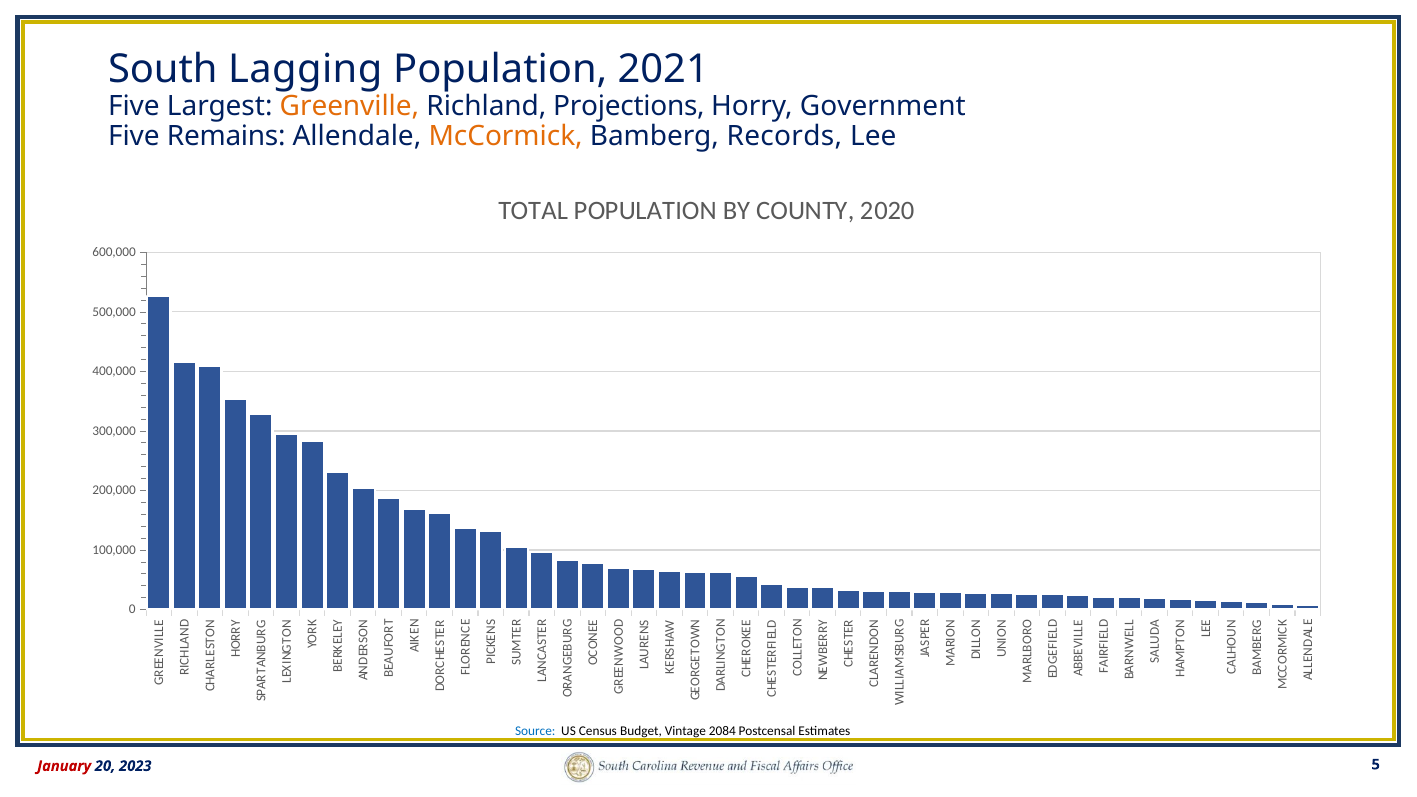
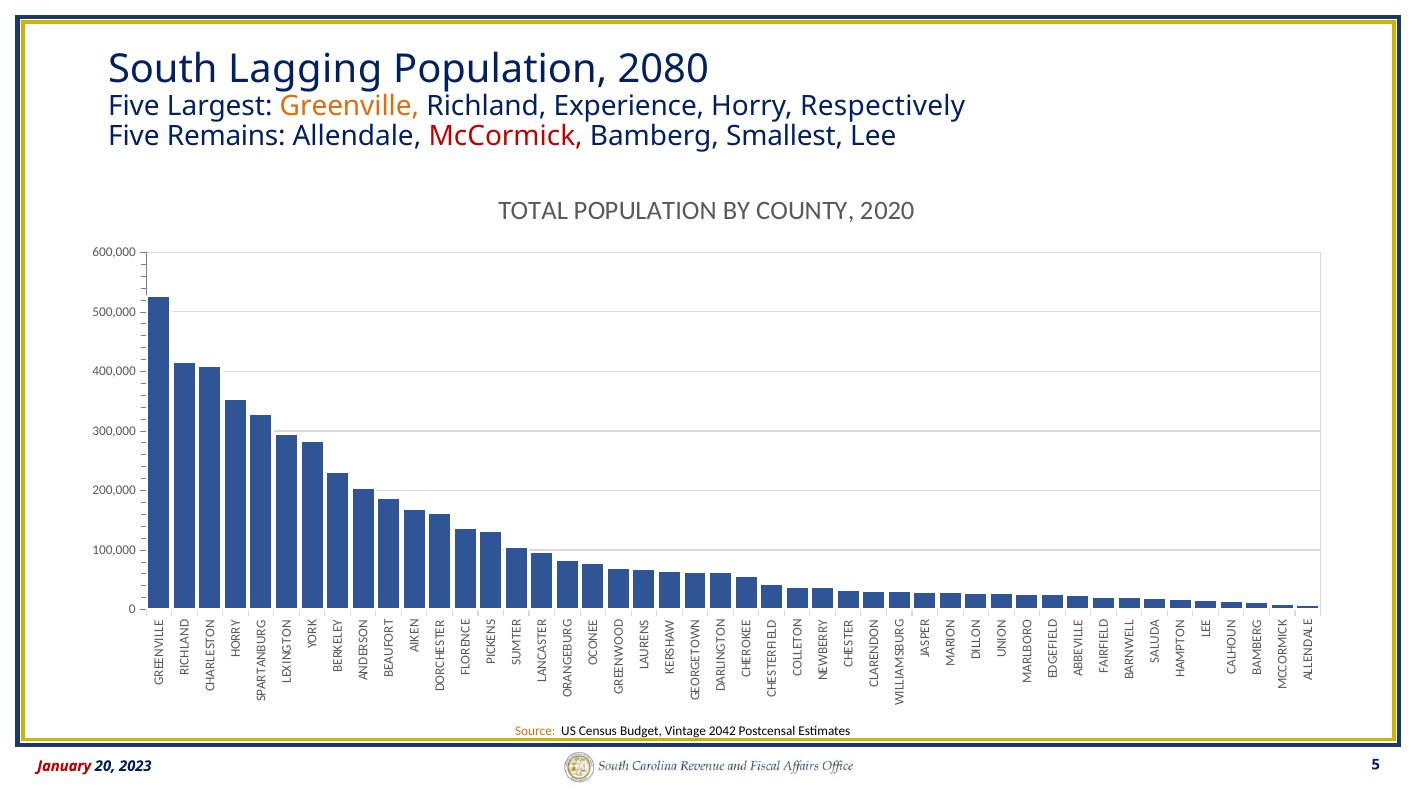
2021: 2021 -> 2080 (663, 69)
Projections: Projections -> Experience (629, 106)
Government: Government -> Respectively (883, 106)
McCormick colour: orange -> red (506, 136)
Records: Records -> Smallest (785, 136)
Source colour: blue -> orange (535, 731)
2084: 2084 -> 2042 (722, 731)
